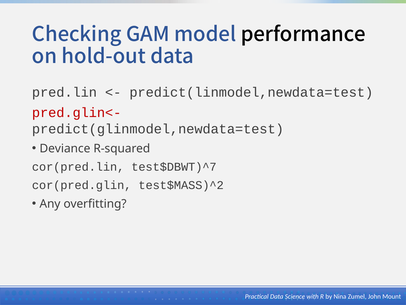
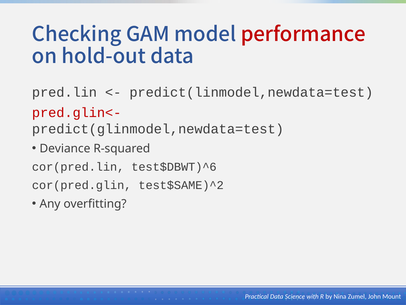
performance colour: black -> red (303, 35)
test$DBWT)^7: test$DBWT)^7 -> test$DBWT)^6 (174, 167)
test$MASS)^2: test$MASS)^2 -> test$SAME)^2 (181, 185)
